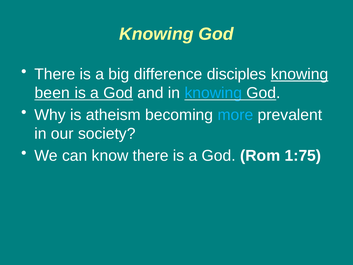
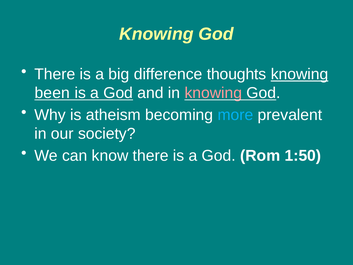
disciples: disciples -> thoughts (237, 74)
knowing colour: light blue -> pink (213, 93)
1:75: 1:75 -> 1:50 (303, 156)
